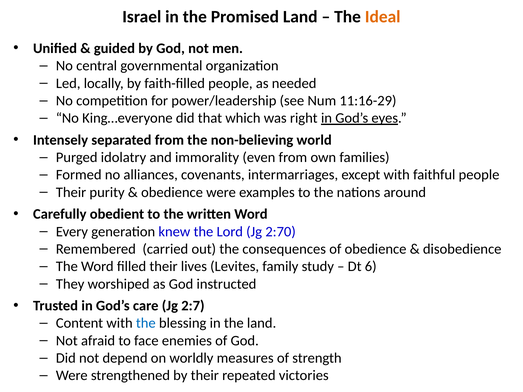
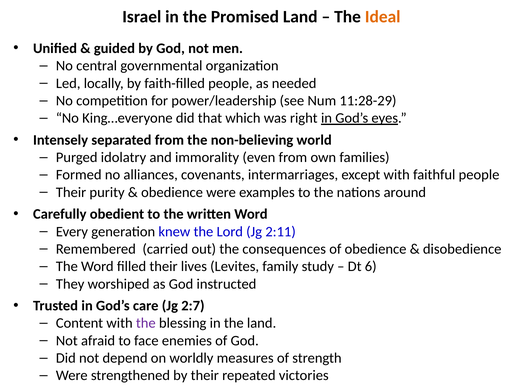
11:16-29: 11:16-29 -> 11:28-29 (368, 101)
2:70: 2:70 -> 2:11 (281, 232)
the colour: blue -> purple (146, 323)
